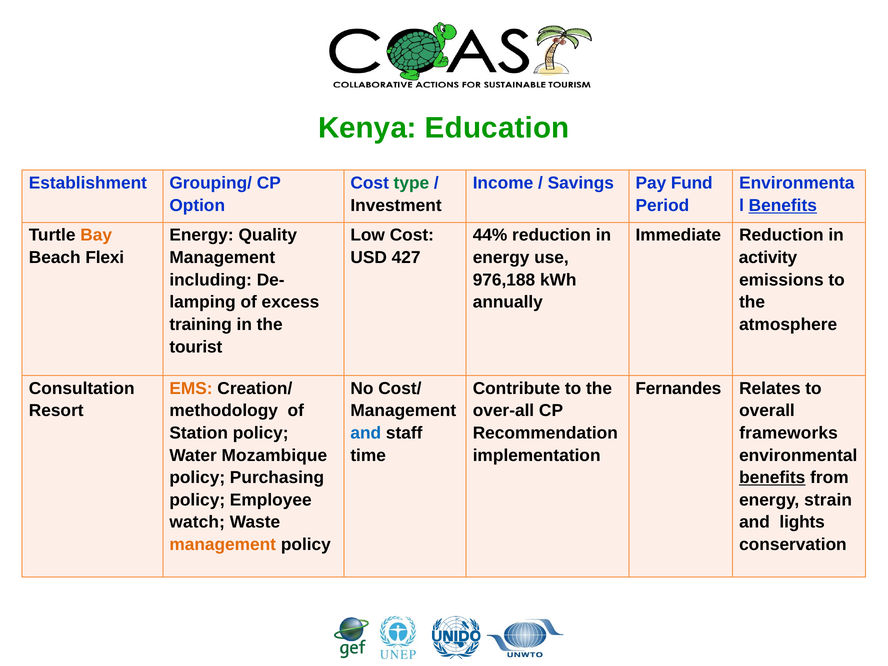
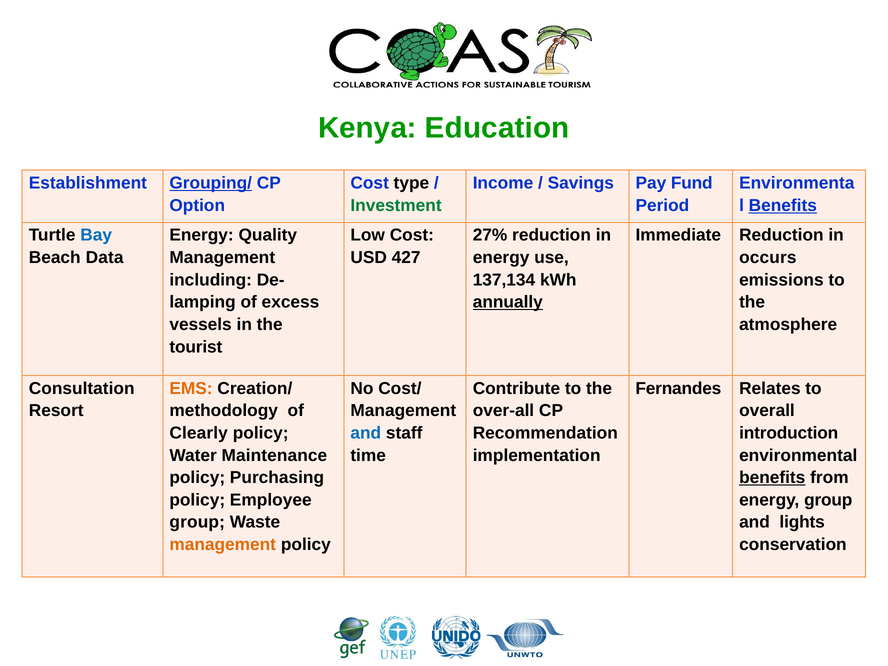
Grouping/ underline: none -> present (211, 183)
type colour: green -> black (411, 183)
Investment colour: black -> green (396, 205)
Bay colour: orange -> blue (96, 235)
44%: 44% -> 27% (490, 235)
Flexi: Flexi -> Data (105, 258)
activity: activity -> occurs (768, 258)
976,188: 976,188 -> 137,134 (504, 280)
annually underline: none -> present (508, 302)
training: training -> vessels (201, 325)
Station: Station -> Clearly (199, 433)
frameworks: frameworks -> introduction (789, 433)
Mozambique: Mozambique -> Maintenance (274, 455)
energy strain: strain -> group (828, 500)
watch: watch -> group (197, 522)
